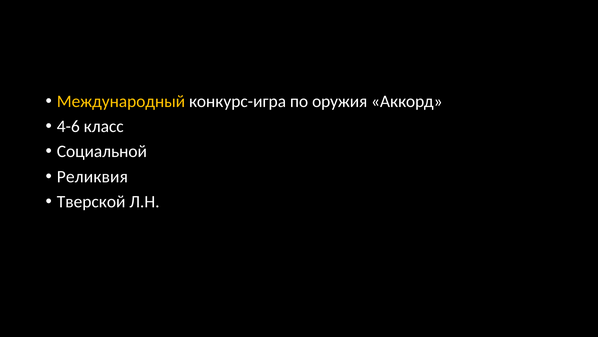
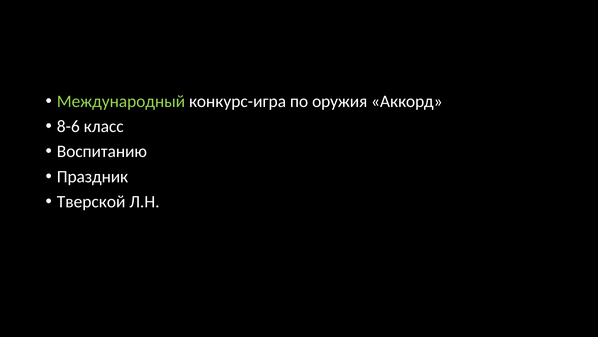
Международный colour: yellow -> light green (121, 101)
4-6: 4-6 -> 8-6 (68, 126)
Социальной: Социальной -> Воспитанию (102, 151)
Реликвия: Реликвия -> Праздник (92, 176)
